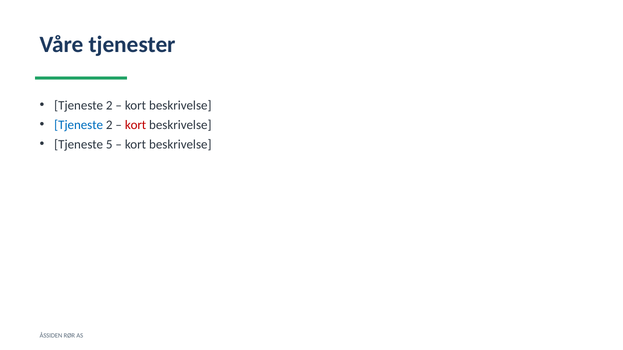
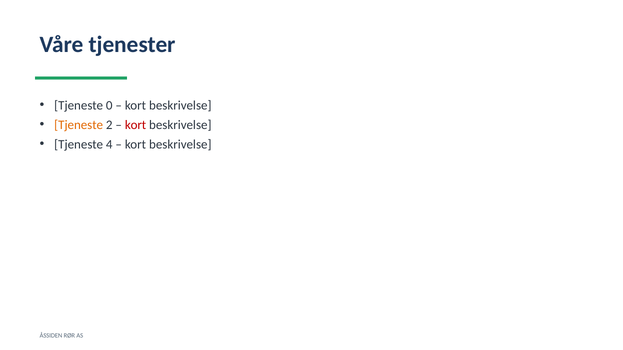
2: 2 -> 0 (109, 106)
Tjeneste colour: blue -> orange (79, 125)
5: 5 -> 4 (109, 144)
